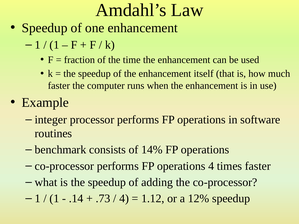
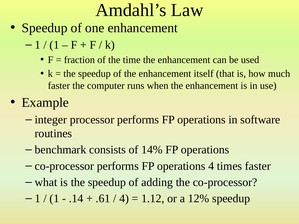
.73: .73 -> .61 (103, 199)
